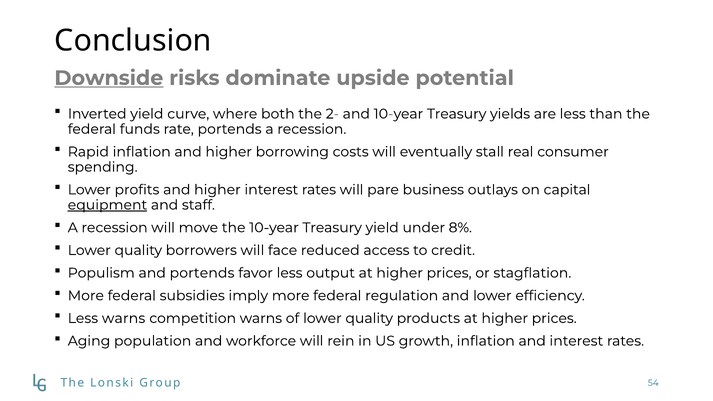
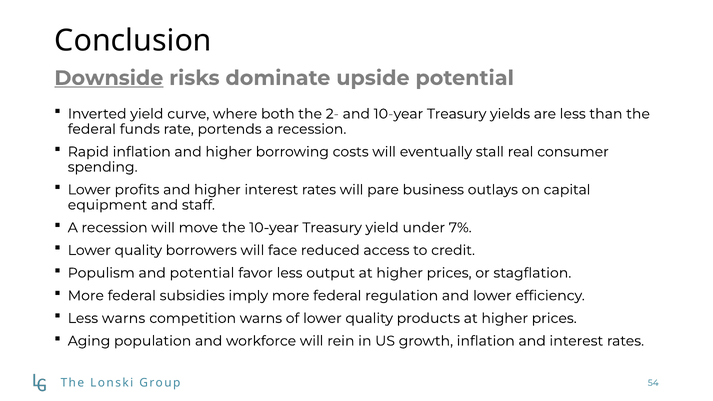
equipment underline: present -> none (107, 205)
8%: 8% -> 7% (460, 228)
and portends: portends -> potential (202, 273)
